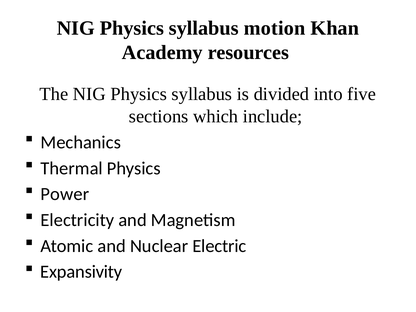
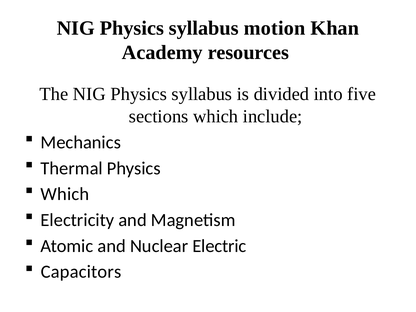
Power: Power -> Which (65, 194)
Expansivity: Expansivity -> Capacitors (81, 272)
